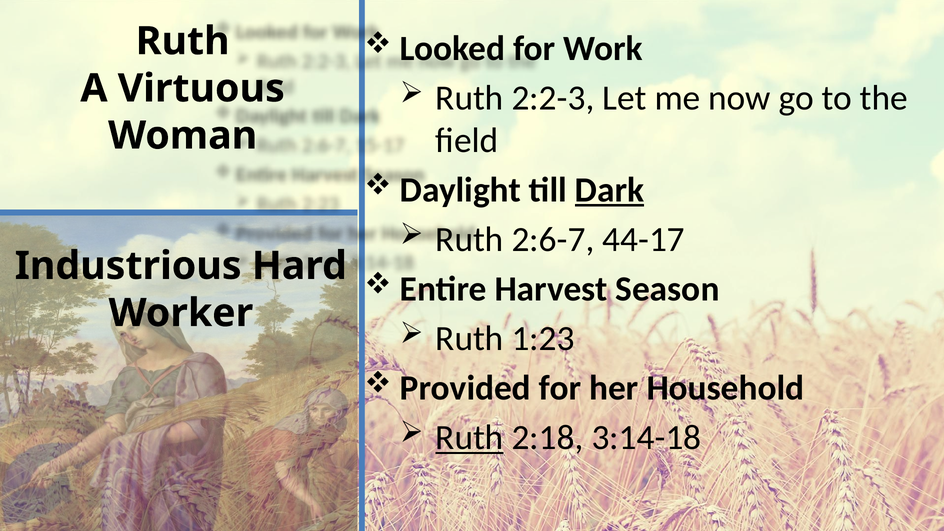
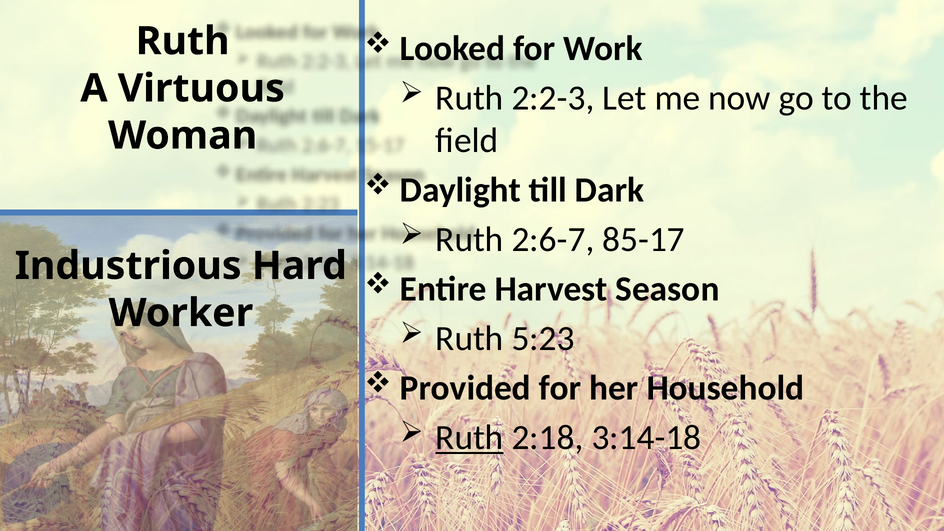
Dark underline: present -> none (609, 190)
44-17: 44-17 -> 85-17 (644, 240)
1:23: 1:23 -> 5:23 (543, 339)
